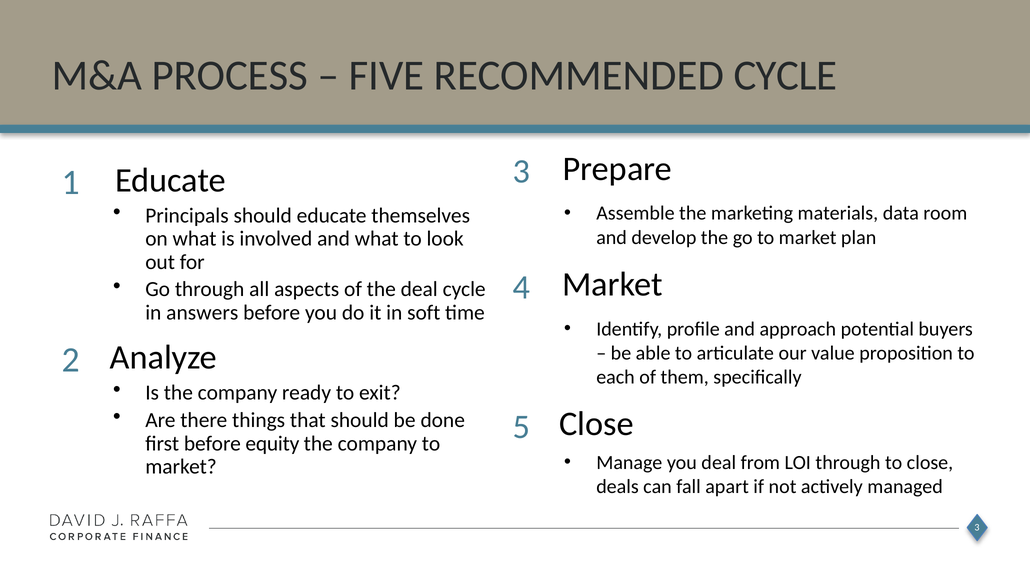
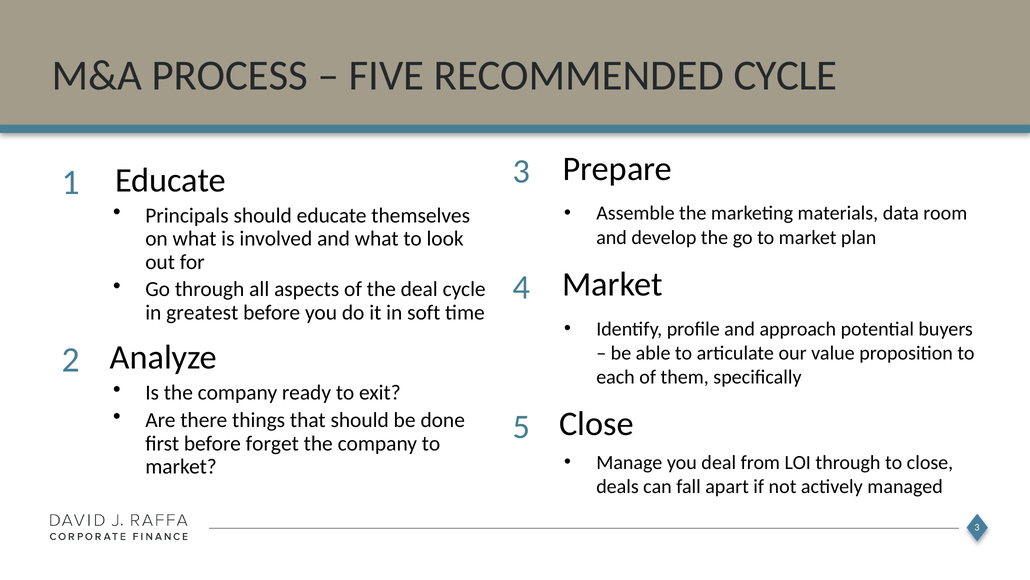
answers: answers -> greatest (202, 312)
equity: equity -> forget (272, 443)
